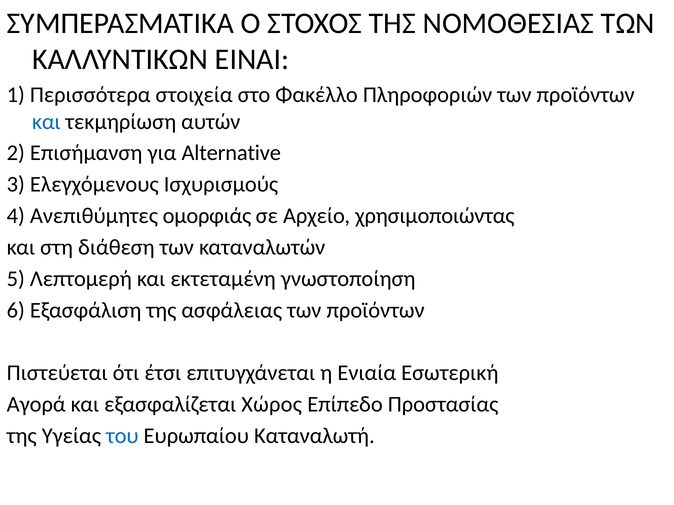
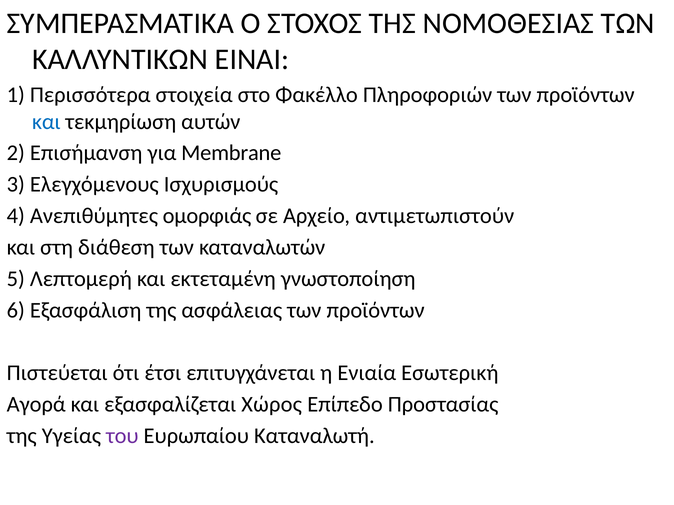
Alternative: Alternative -> Membrane (231, 153)
χρησιμοποιώντας: χρησιμοποιώντας -> αντιμετωπιστούν (435, 216)
του colour: blue -> purple (122, 436)
